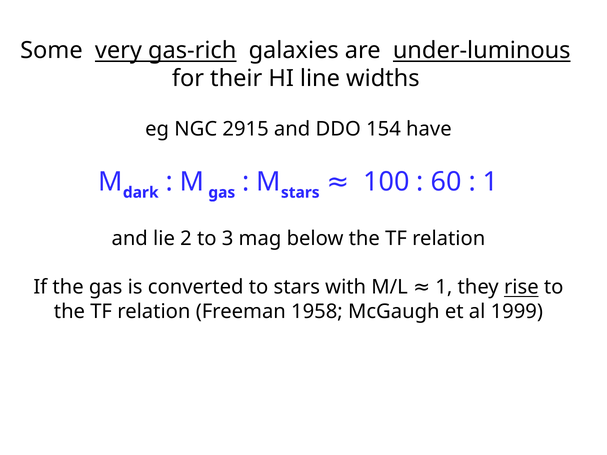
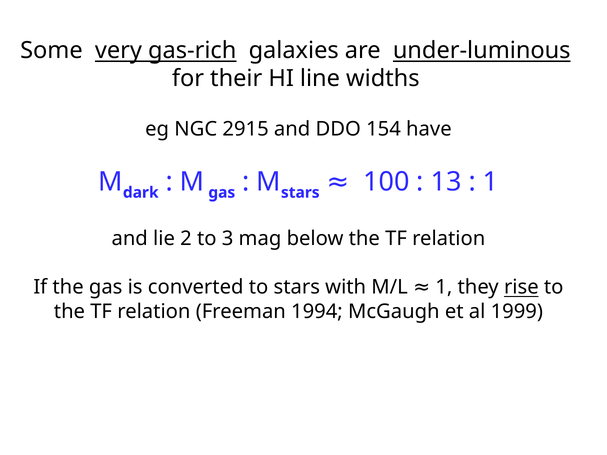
60: 60 -> 13 (446, 182)
1958: 1958 -> 1994 (317, 312)
